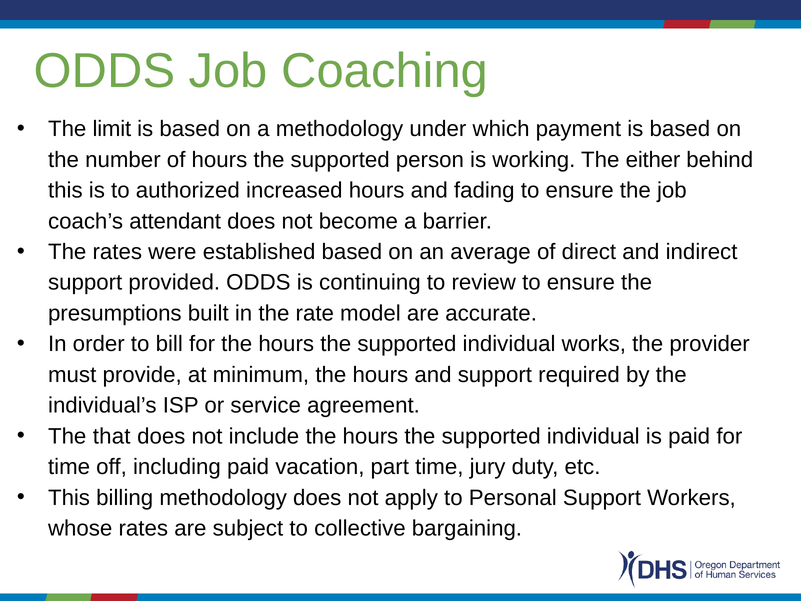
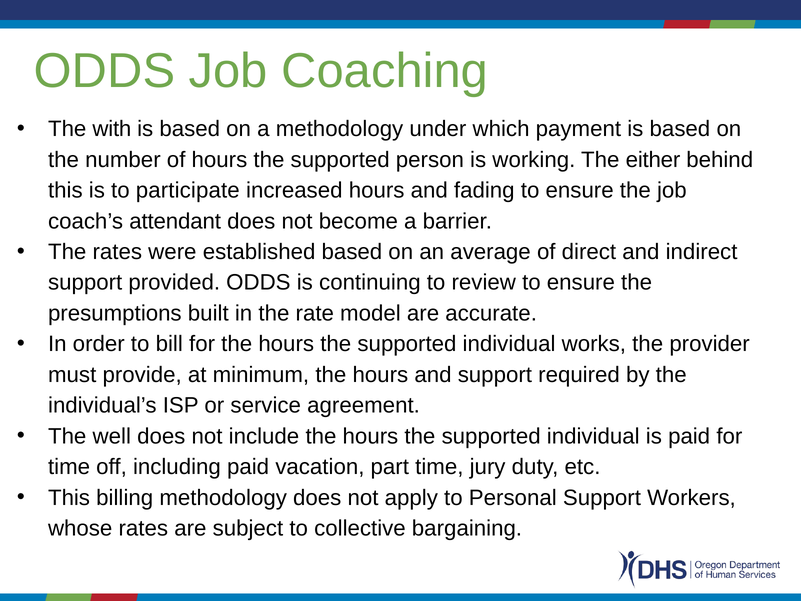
limit: limit -> with (112, 129)
authorized: authorized -> participate (188, 190)
that: that -> well (112, 436)
